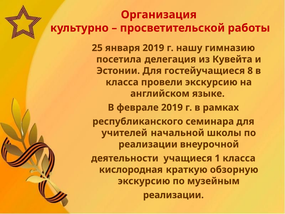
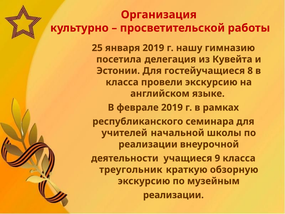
1: 1 -> 9 (217, 158)
кислородная: кислородная -> треугольник (131, 169)
